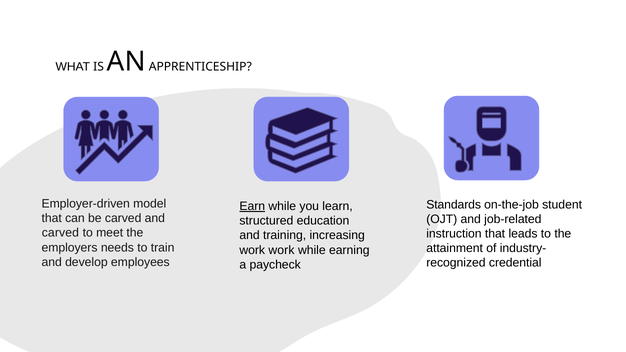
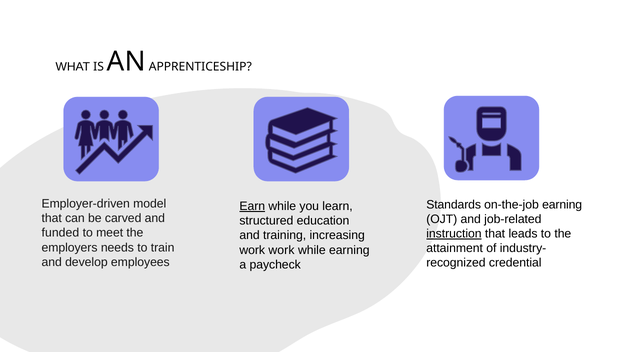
on-the-job student: student -> earning (562, 205)
carved: carved -> funded (60, 233)
instruction underline: none -> present (454, 234)
